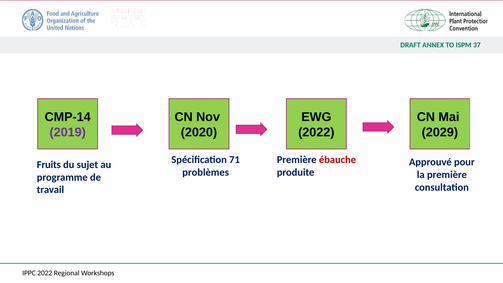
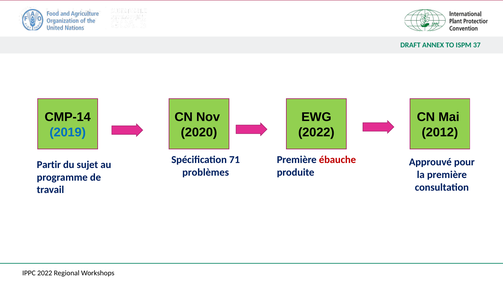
2019 colour: purple -> blue (68, 132)
2029: 2029 -> 2012 (440, 132)
Fruits: Fruits -> Partir (49, 165)
